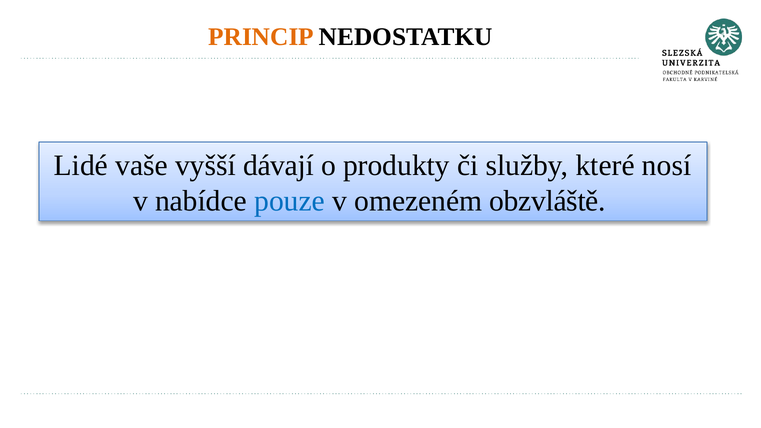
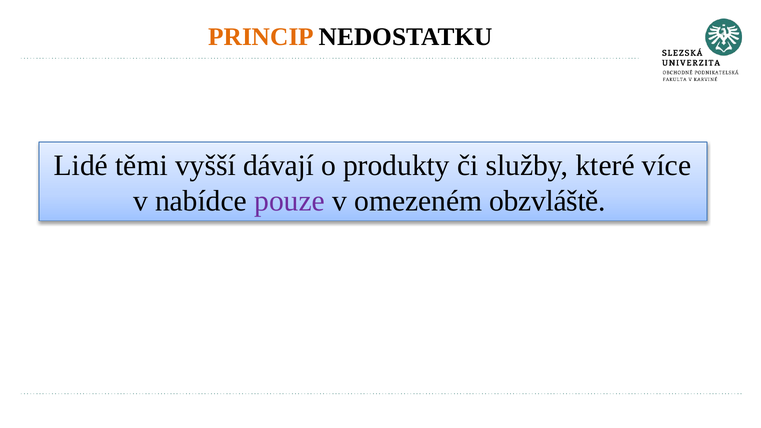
vaše: vaše -> těmi (142, 166)
nosí: nosí -> více (667, 166)
pouze colour: blue -> purple (290, 201)
